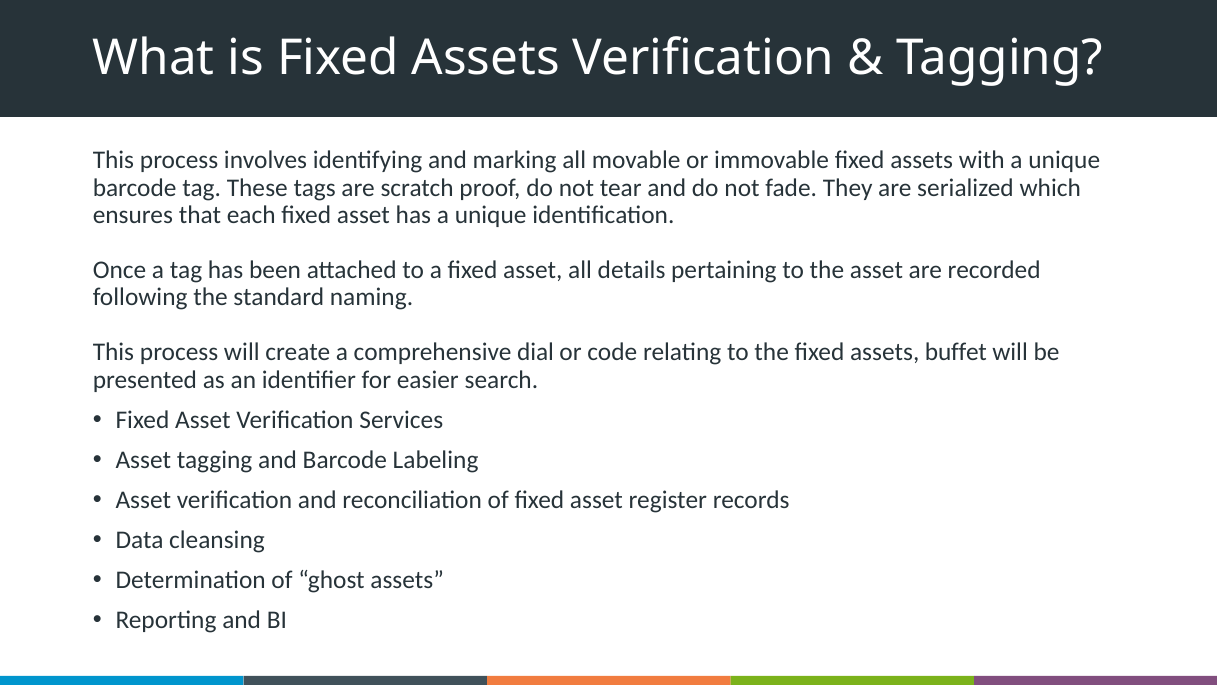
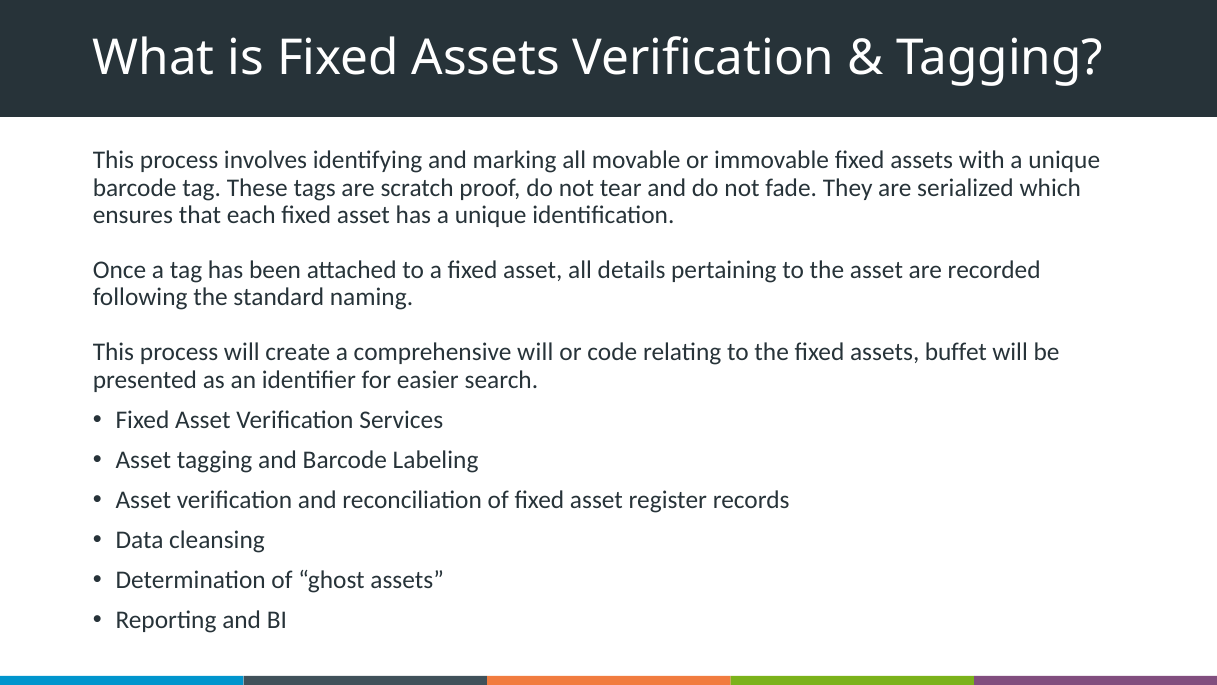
comprehensive dial: dial -> will (535, 352)
